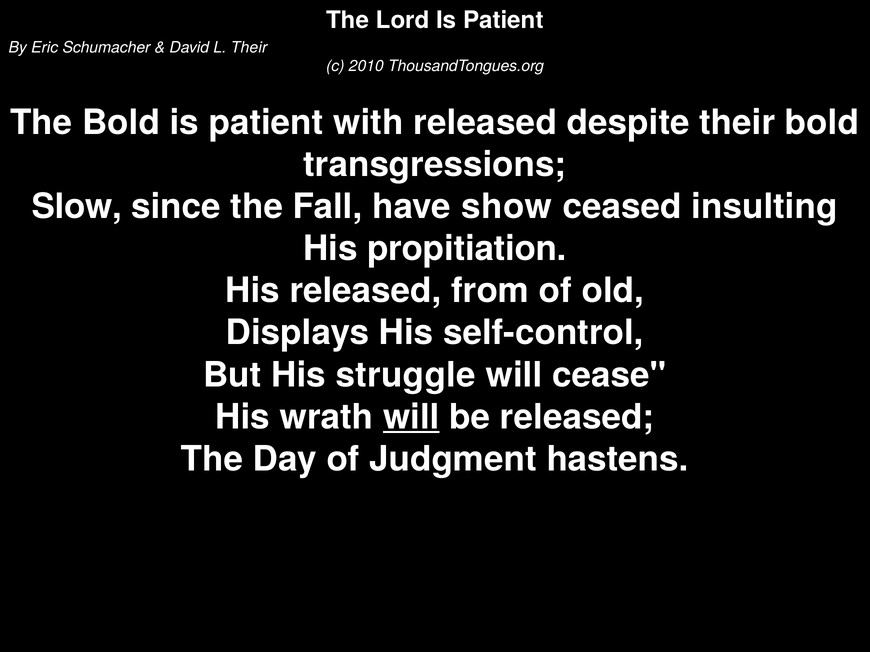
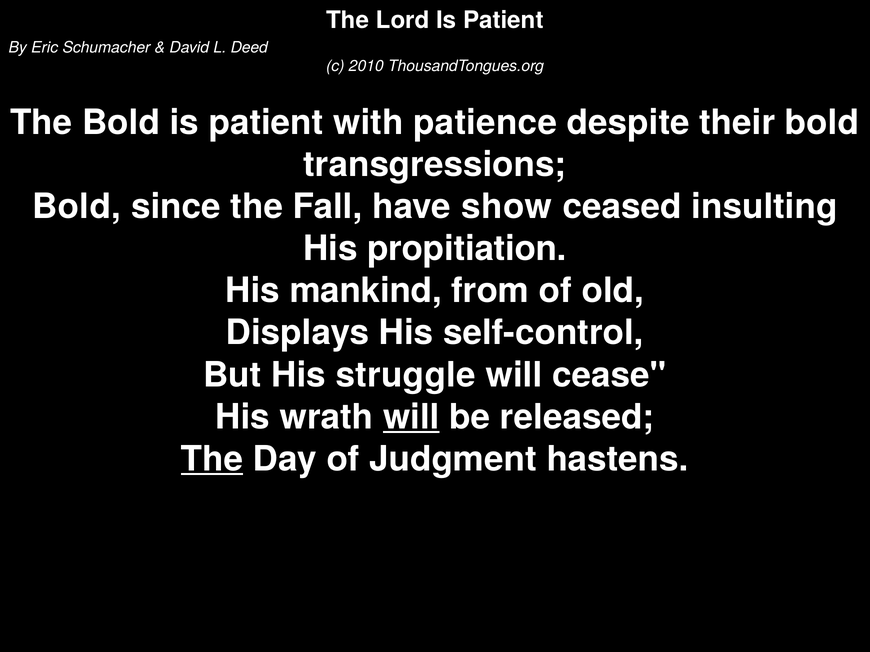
L Their: Their -> Deed (249, 47)
with released: released -> patience (485, 123)
Slow: Slow -> Bold (77, 207)
His released: released -> mankind (366, 291)
The underline: none -> present (212, 459)
